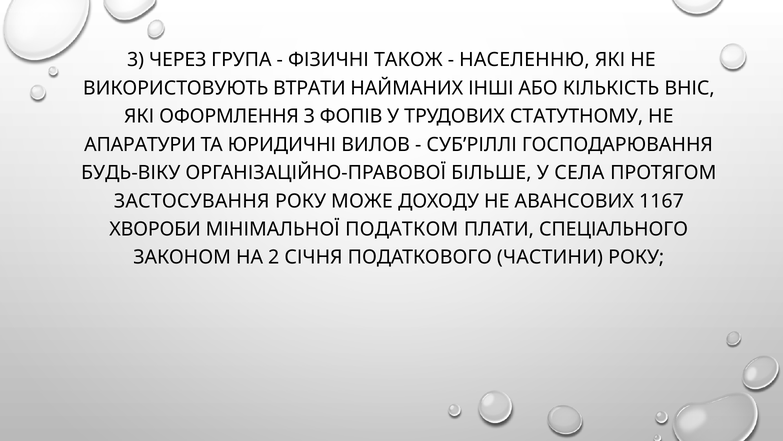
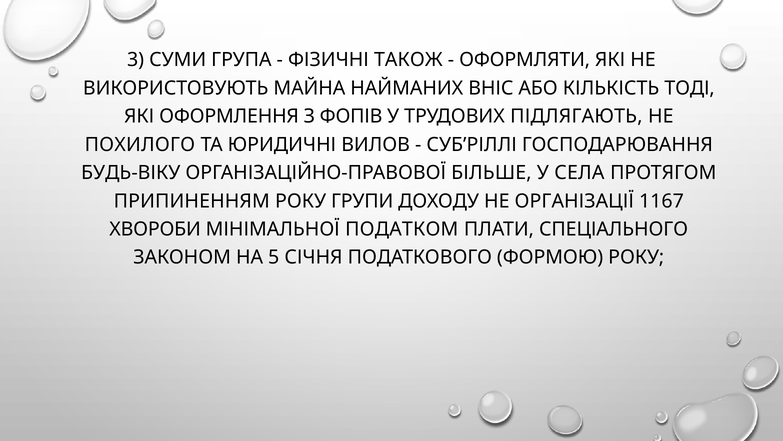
ЧЕРЕЗ: ЧЕРЕЗ -> СУМИ (178, 60)
НАСЕЛЕННЮ: НАСЕЛЕННЮ -> ОФОРМЛЯТИ (525, 60)
ВТРАТИ: ВТРАТИ -> МАЙНА (309, 88)
ІНШІ: ІНШІ -> ВНІС (491, 88)
ВНІС: ВНІС -> ТОДІ (690, 88)
СТАТУТНОМУ: СТАТУТНОМУ -> ПІДЛЯГАЮТЬ (576, 116)
АПАРАТУРИ: АПАРАТУРИ -> ПОХИЛОГО (140, 144)
ЗАСТОСУВАННЯ: ЗАСТОСУВАННЯ -> ПРИПИНЕННЯМ (192, 201)
МОЖЕ: МОЖЕ -> ГРУПИ (362, 201)
АВАНСОВИХ: АВАНСОВИХ -> ОРГАНІЗАЦІЇ (574, 201)
2: 2 -> 5 (274, 257)
ЧАСТИНИ: ЧАСТИНИ -> ФОРМОЮ (550, 257)
